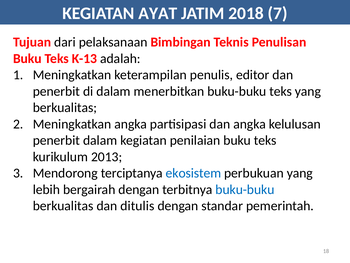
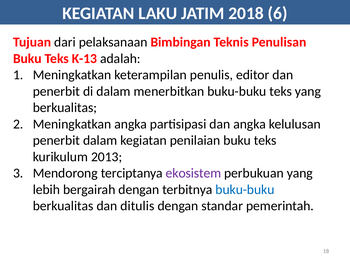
AYAT: AYAT -> LAKU (158, 13)
7: 7 -> 6 (278, 13)
ekosistem colour: blue -> purple (193, 173)
